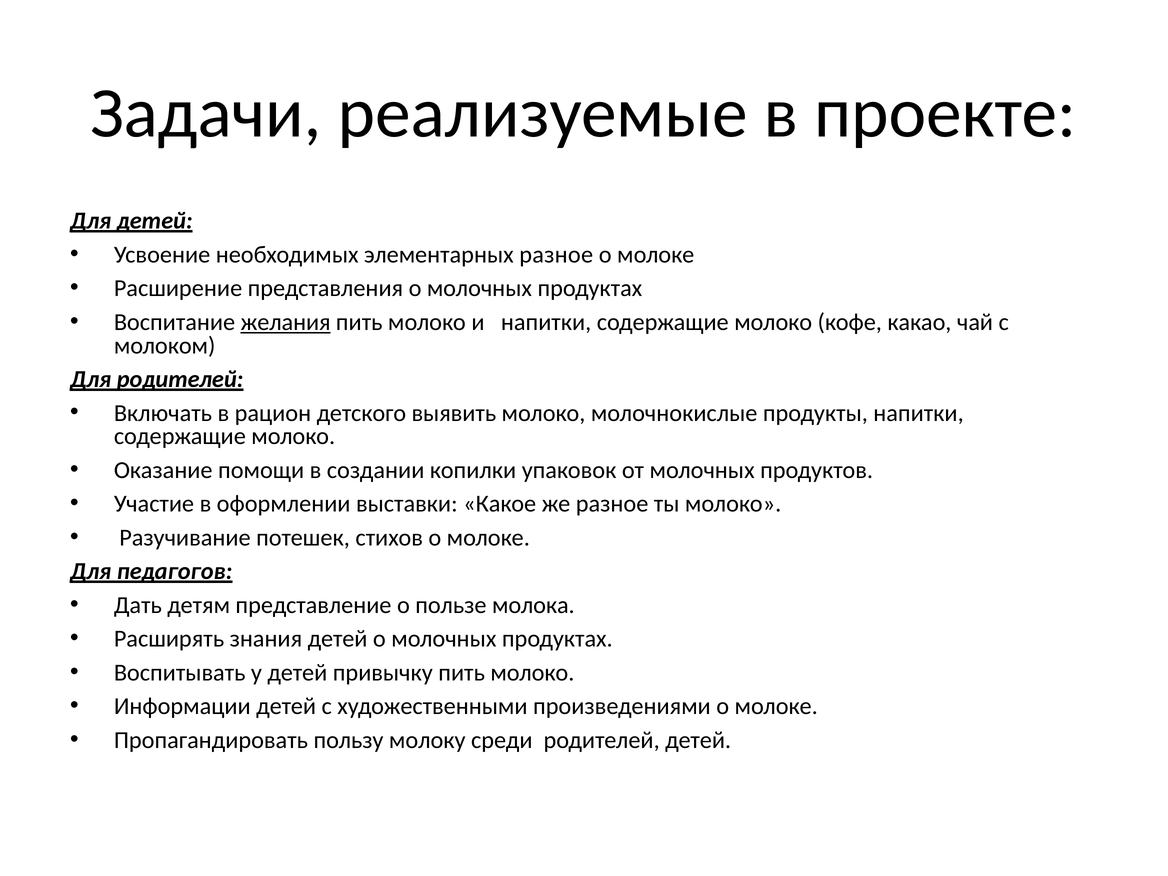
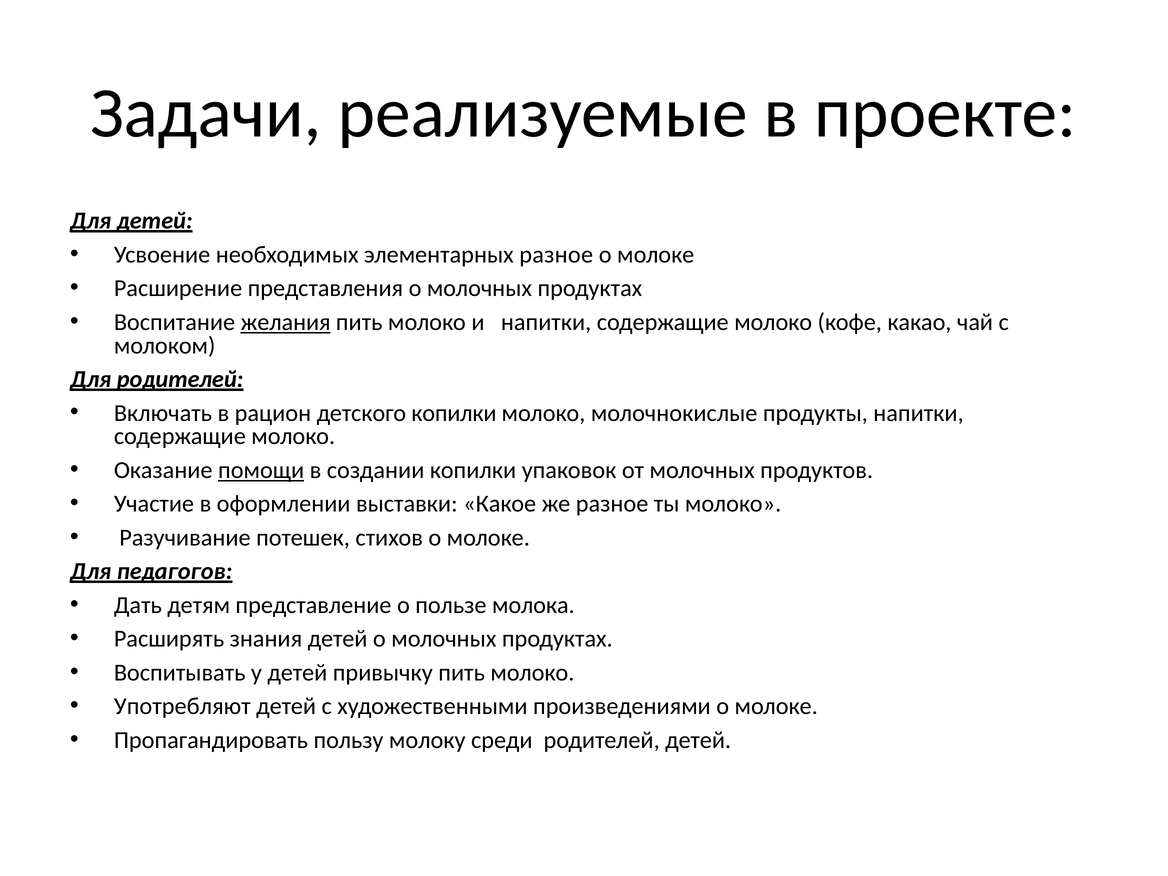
детского выявить: выявить -> копилки (454, 413)
помощи underline: none -> present (261, 470)
Информации: Информации -> Употребляют (182, 706)
